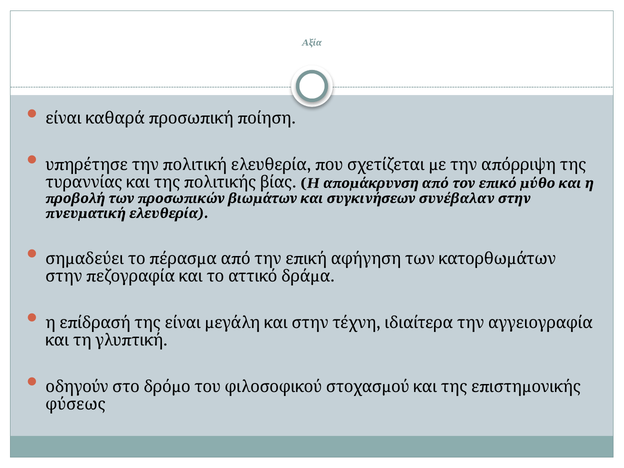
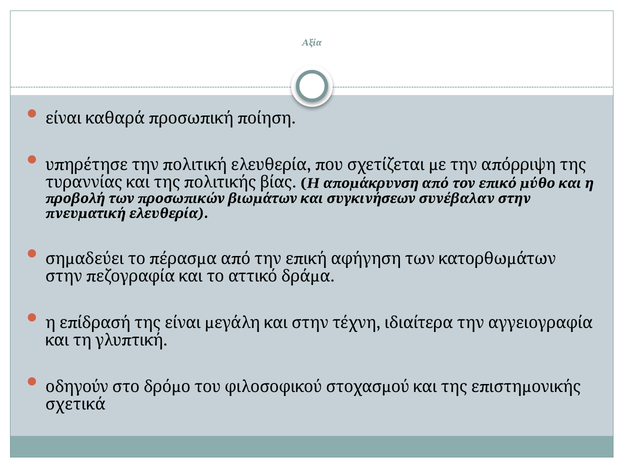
φύσεως: φύσεως -> σχετικά (75, 405)
